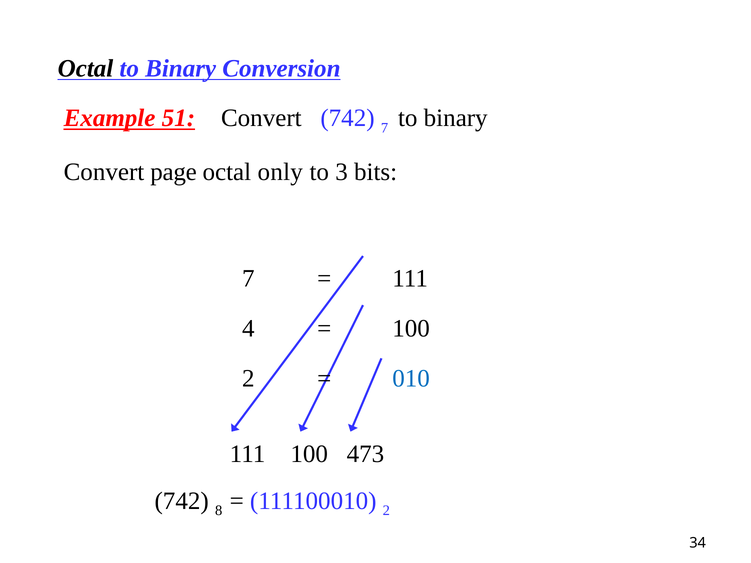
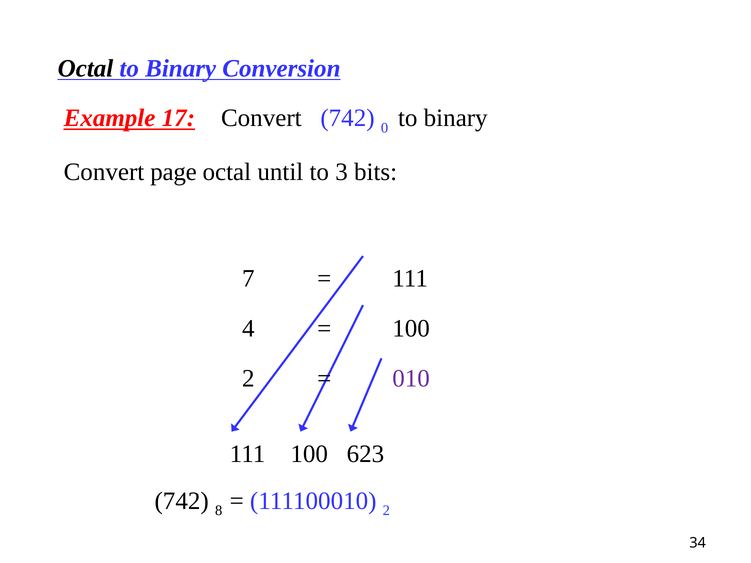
51: 51 -> 17 (178, 118)
742 7: 7 -> 0 (385, 128)
only: only -> until (280, 172)
010 colour: blue -> purple (411, 379)
473: 473 -> 623 (365, 454)
